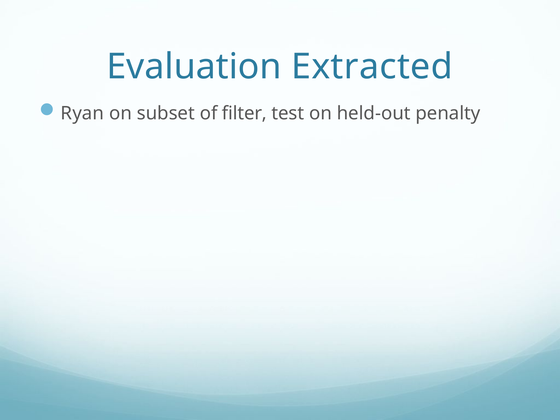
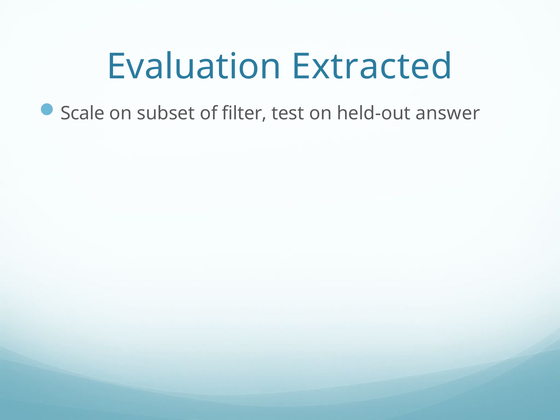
Ryan: Ryan -> Scale (83, 113)
penalty: penalty -> answer (448, 113)
